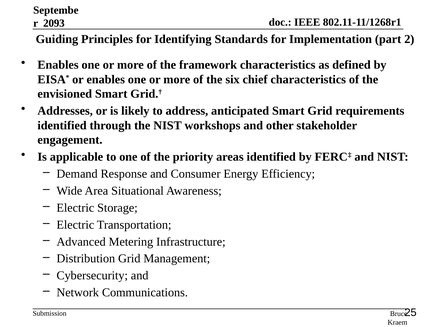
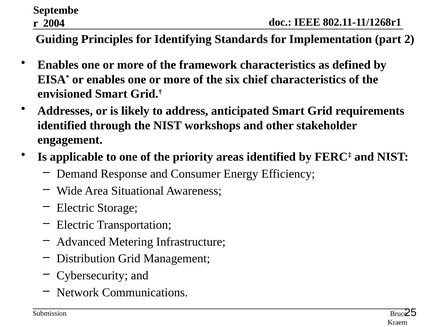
2093: 2093 -> 2004 (54, 23)
